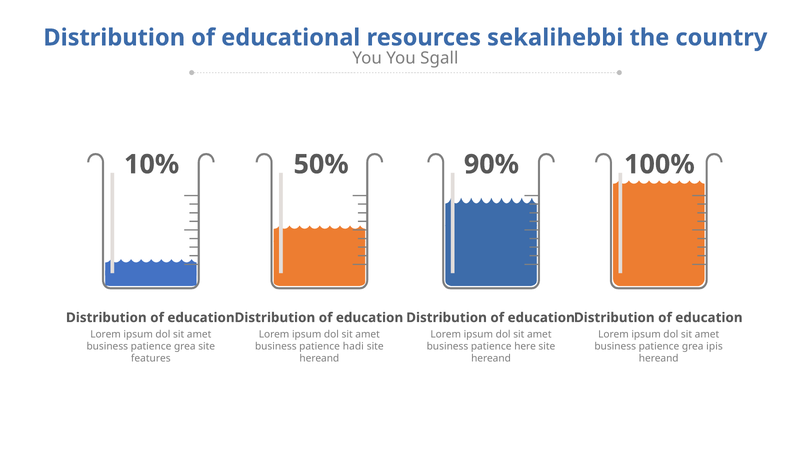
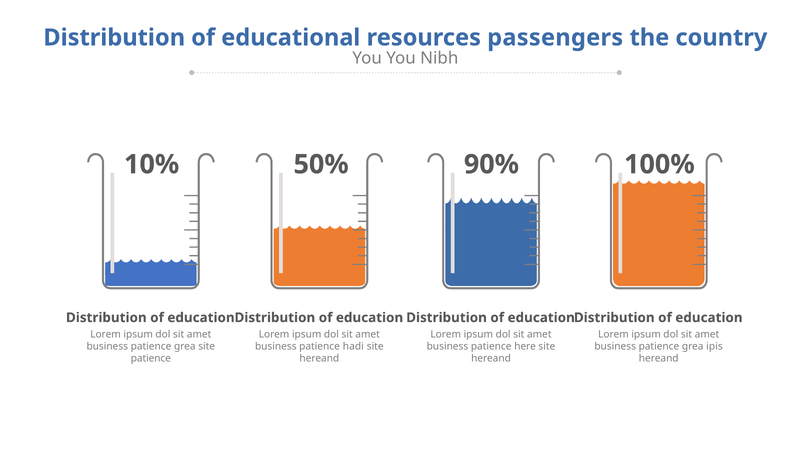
sekalihebbi: sekalihebbi -> passengers (555, 38)
Sgall: Sgall -> Nibh (439, 58)
features: features -> patience (151, 359)
